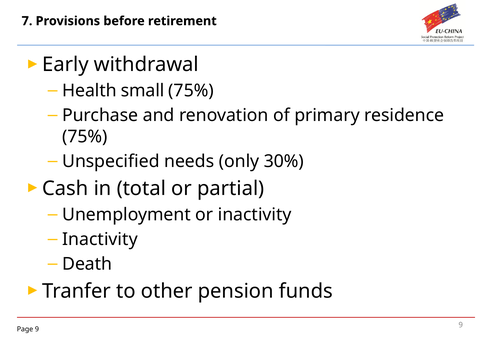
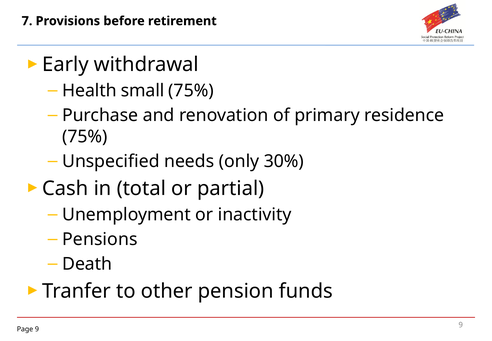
Inactivity: Inactivity -> Pensions (100, 239)
